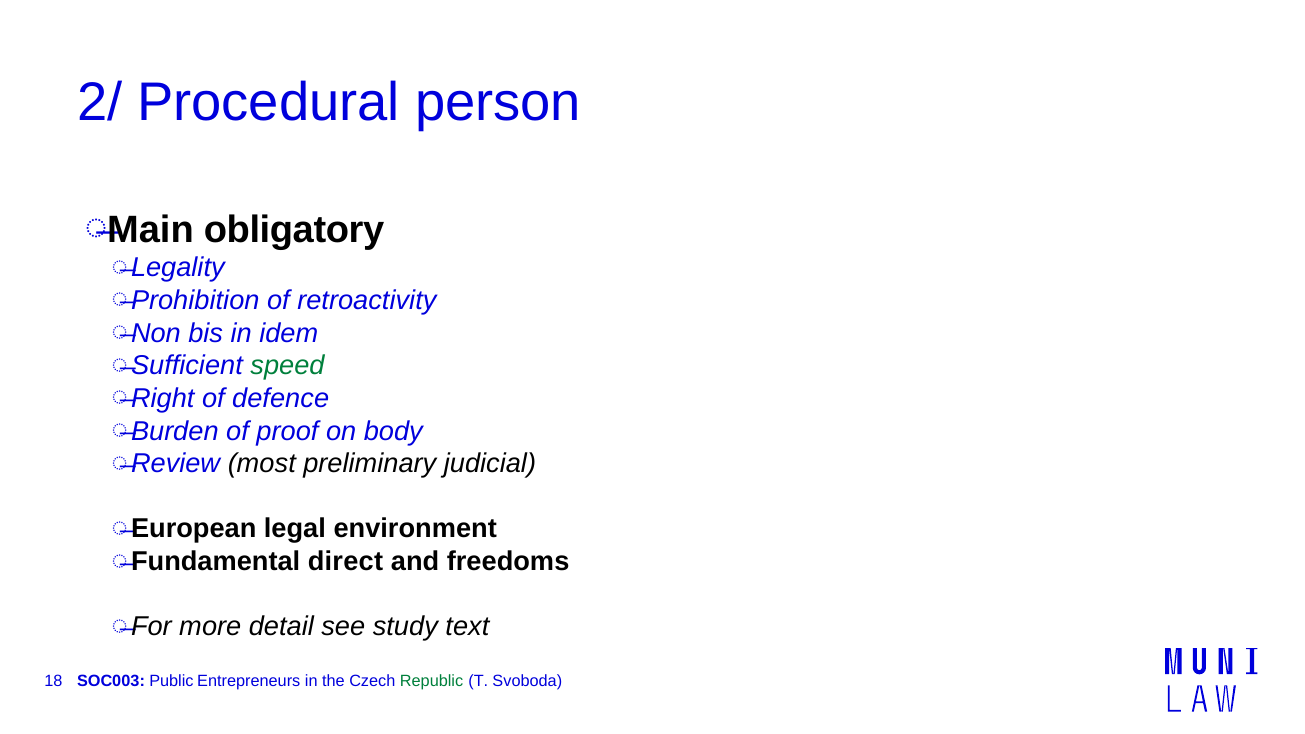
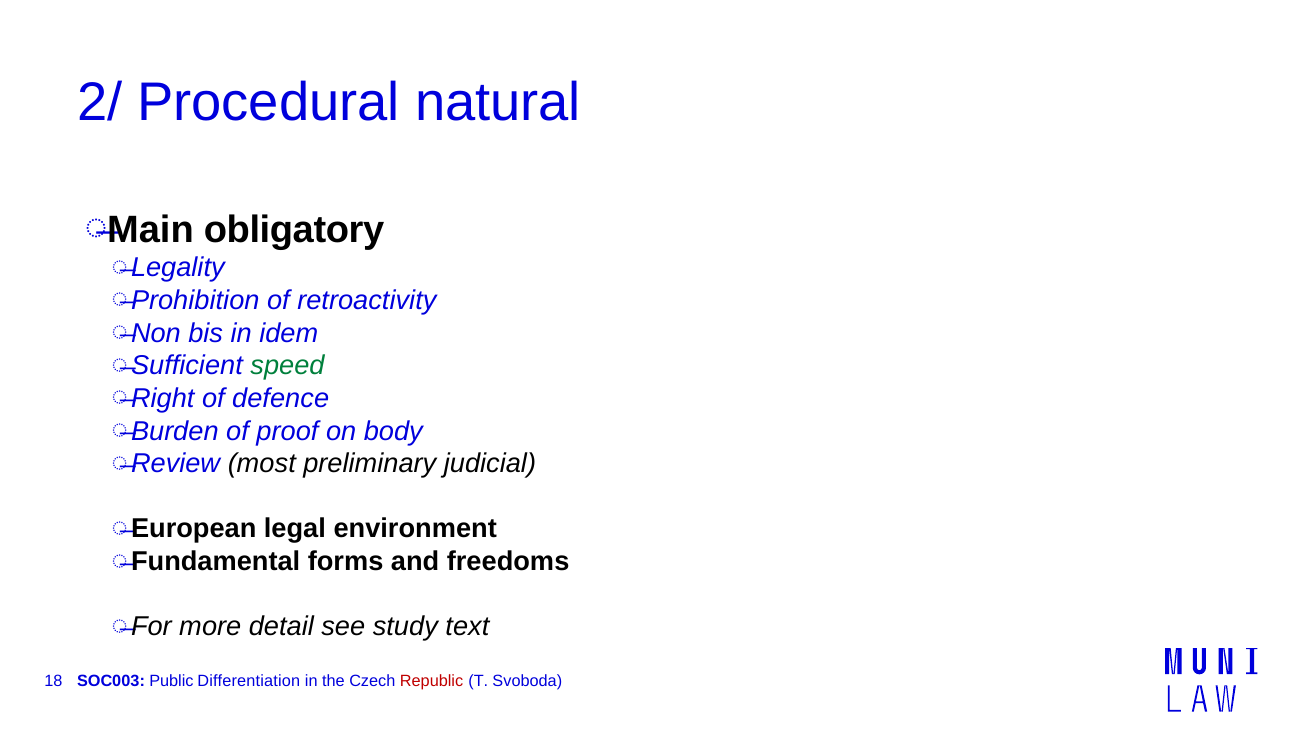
person: person -> natural (498, 103)
direct: direct -> forms (346, 562)
Entrepreneurs: Entrepreneurs -> Differentiation (249, 681)
Republic colour: green -> red (432, 681)
